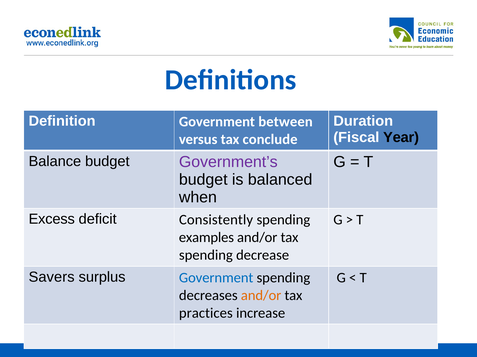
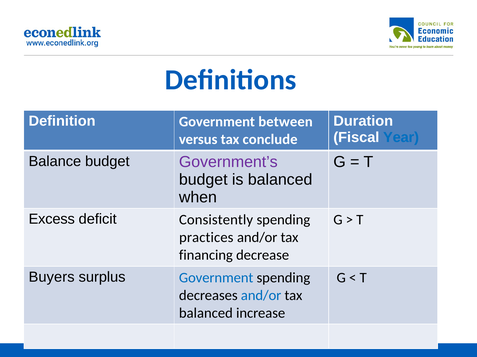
Year colour: black -> blue (401, 138)
examples: examples -> practices (206, 238)
spending: spending -> financing (206, 256)
Savers: Savers -> Buyers (52, 278)
and/or colour: orange -> blue (261, 296)
practices: practices -> balanced (206, 314)
